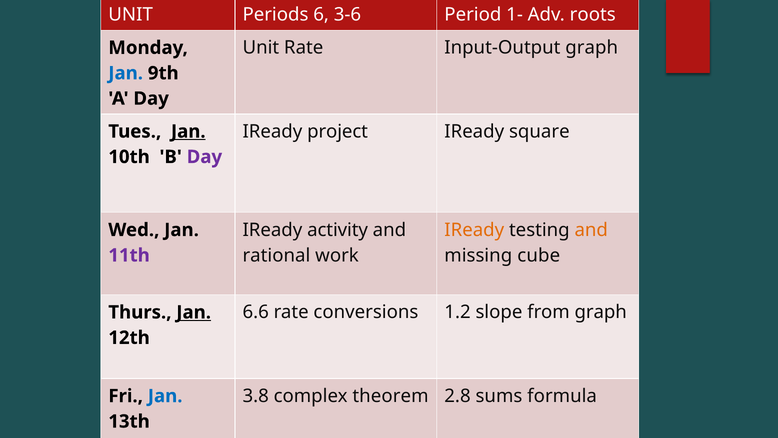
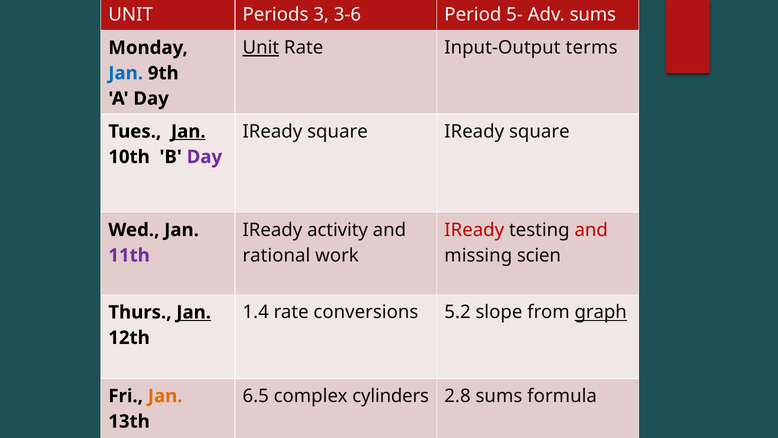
6: 6 -> 3 (321, 15)
1-: 1- -> 5- (515, 15)
Adv roots: roots -> sums (593, 15)
Unit underline: none -> present (261, 48)
Input-Output graph: graph -> terms (592, 48)
project: project -> square (337, 131)
IReady colour: orange -> red (474, 230)
and colour: orange -> red (591, 230)
cube: cube -> scien (539, 255)
6.6: 6.6 -> 1.4 (256, 312)
1.2: 1.2 -> 5.2 (458, 312)
graph underline: none -> present (601, 312)
3.8: 3.8 -> 6.5 (256, 396)
theorem: theorem -> cylinders (391, 396)
Jan colour: blue -> orange (165, 396)
